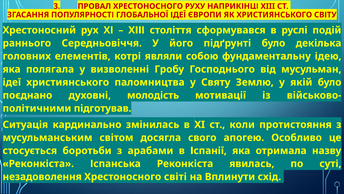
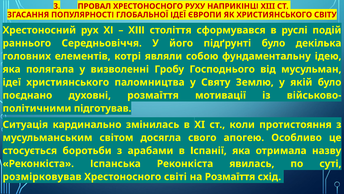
молодість: молодість -> розмаїття (153, 95)
незадоволення: незадоволення -> розмірковував (42, 176)
на Вплинути: Вплинути -> Розмаїття (230, 176)
